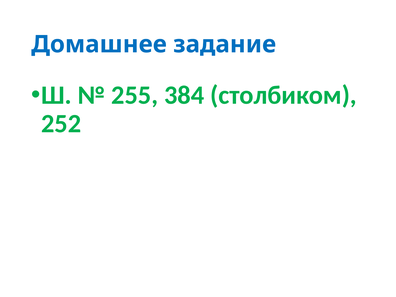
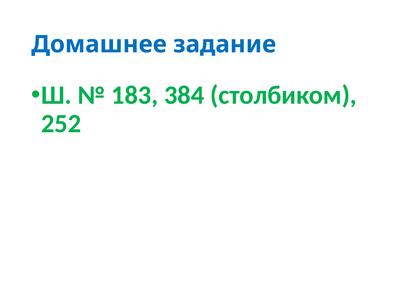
255: 255 -> 183 (135, 95)
